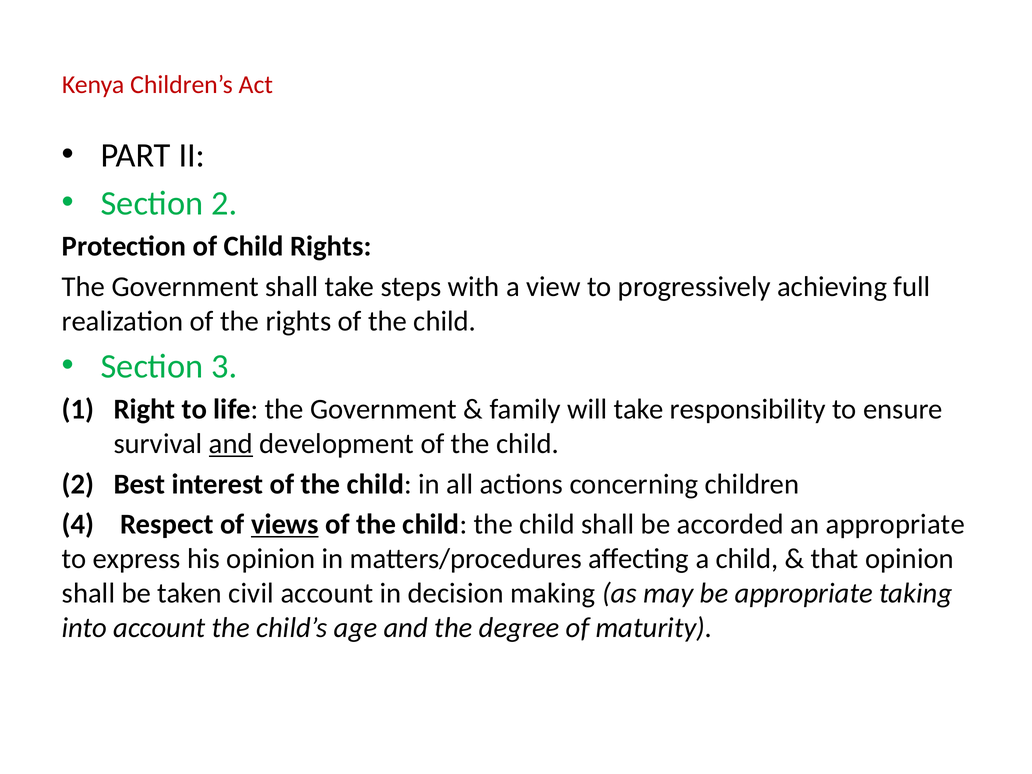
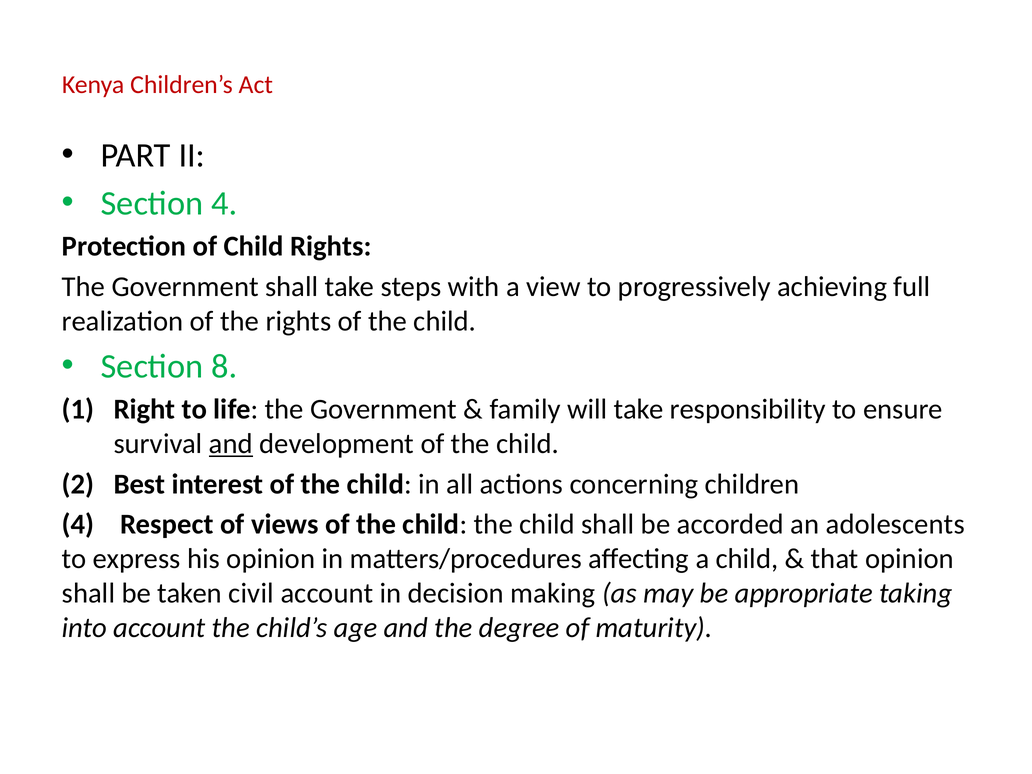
Section 2: 2 -> 4 (224, 203)
3: 3 -> 8 (224, 366)
views underline: present -> none (285, 524)
an appropriate: appropriate -> adolescents (895, 524)
